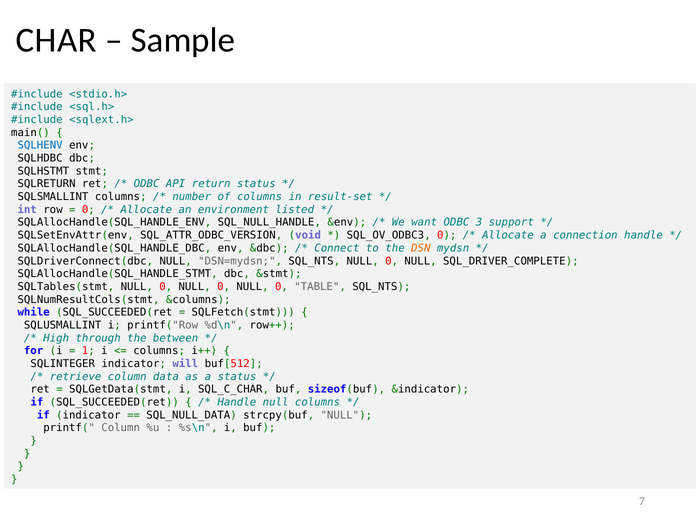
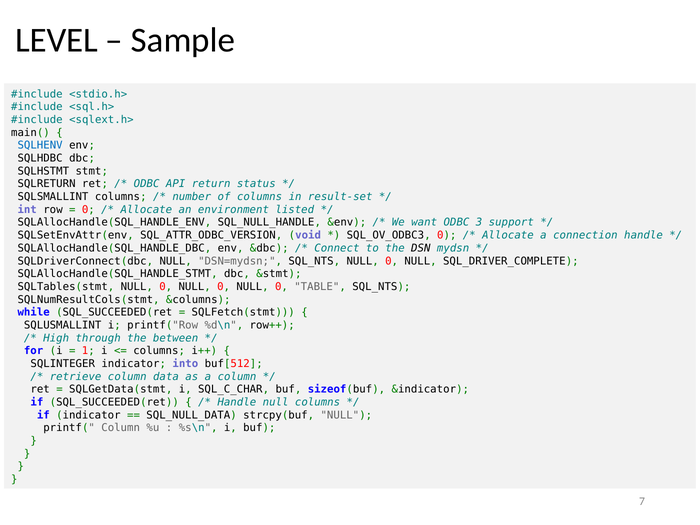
CHAR: CHAR -> LEVEL (57, 40)
DSN colour: orange -> black (421, 248)
will: will -> into (185, 364)
a status: status -> column (237, 377)
